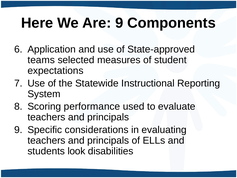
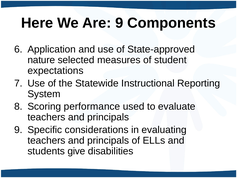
teams: teams -> nature (41, 60)
look: look -> give (76, 151)
